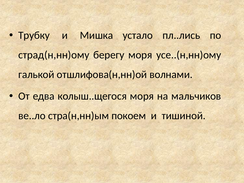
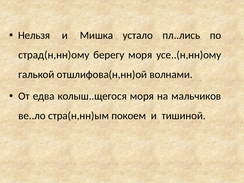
Трубку: Трубку -> Нельзя (34, 35)
